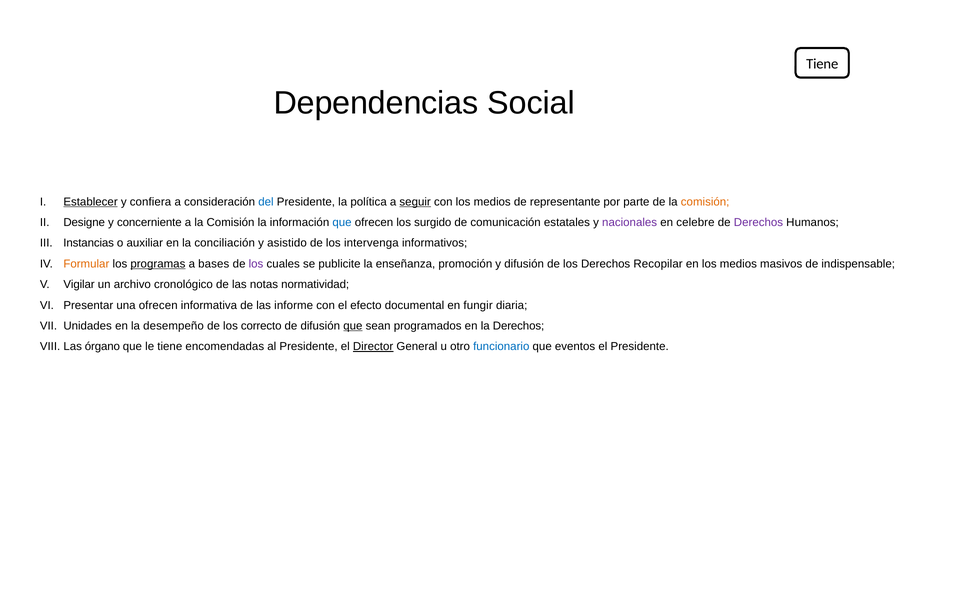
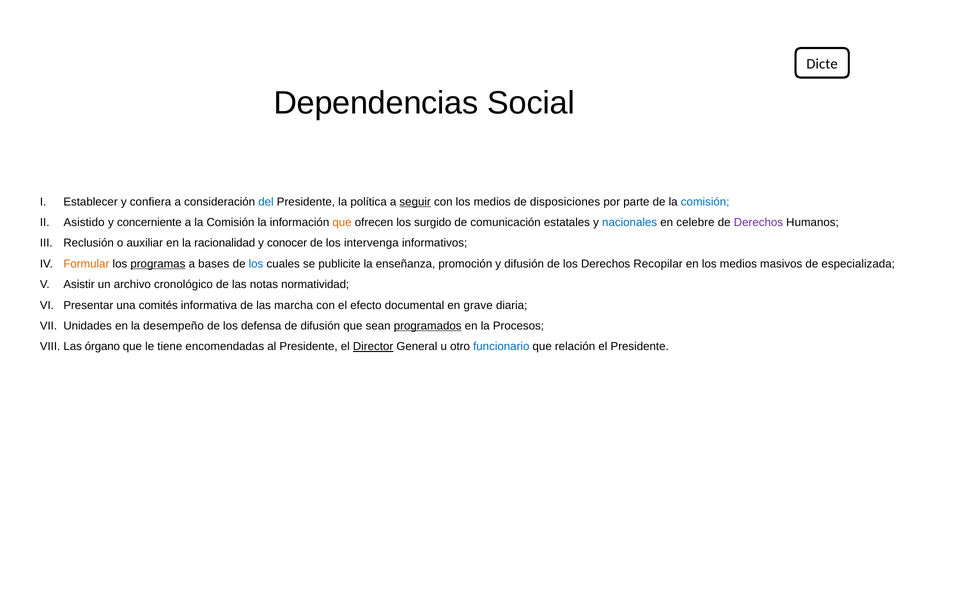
Tiene: Tiene -> Dicte (822, 64)
Establecer underline: present -> none (91, 202)
representante: representante -> disposiciones (565, 202)
comisión colour: orange -> blue (705, 202)
Designe: Designe -> Asistido (84, 222)
que colour: blue -> orange (342, 222)
nacionales colour: purple -> blue (630, 222)
Instancias: Instancias -> Reclusión (89, 243)
conciliación: conciliación -> racionalidad (225, 243)
asistido: asistido -> conocer (287, 243)
los colour: purple -> blue (256, 264)
indispensable: indispensable -> especializada (858, 264)
Vigilar: Vigilar -> Asistir (79, 284)
una ofrecen: ofrecen -> comités (158, 305)
informe: informe -> marcha (294, 305)
fungir: fungir -> grave (478, 305)
correcto: correcto -> defensa (261, 326)
que underline: present -> none (353, 326)
programados underline: none -> present (428, 326)
la Derechos: Derechos -> Procesos (518, 326)
eventos: eventos -> relación (575, 346)
